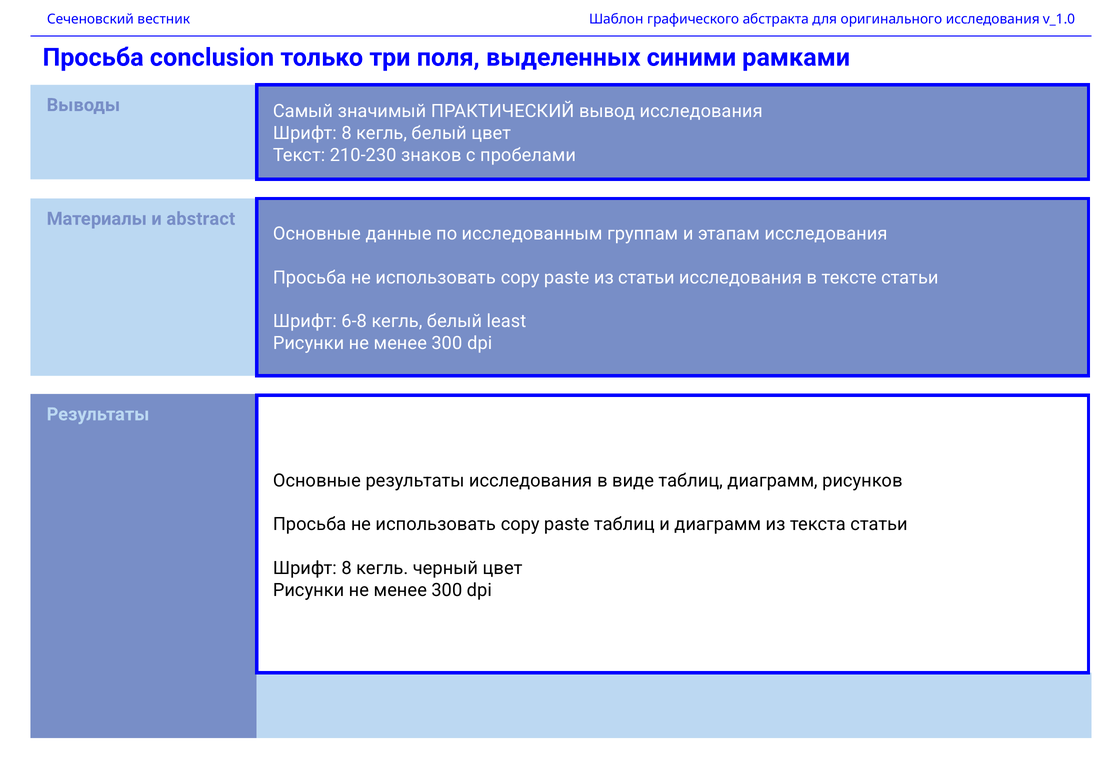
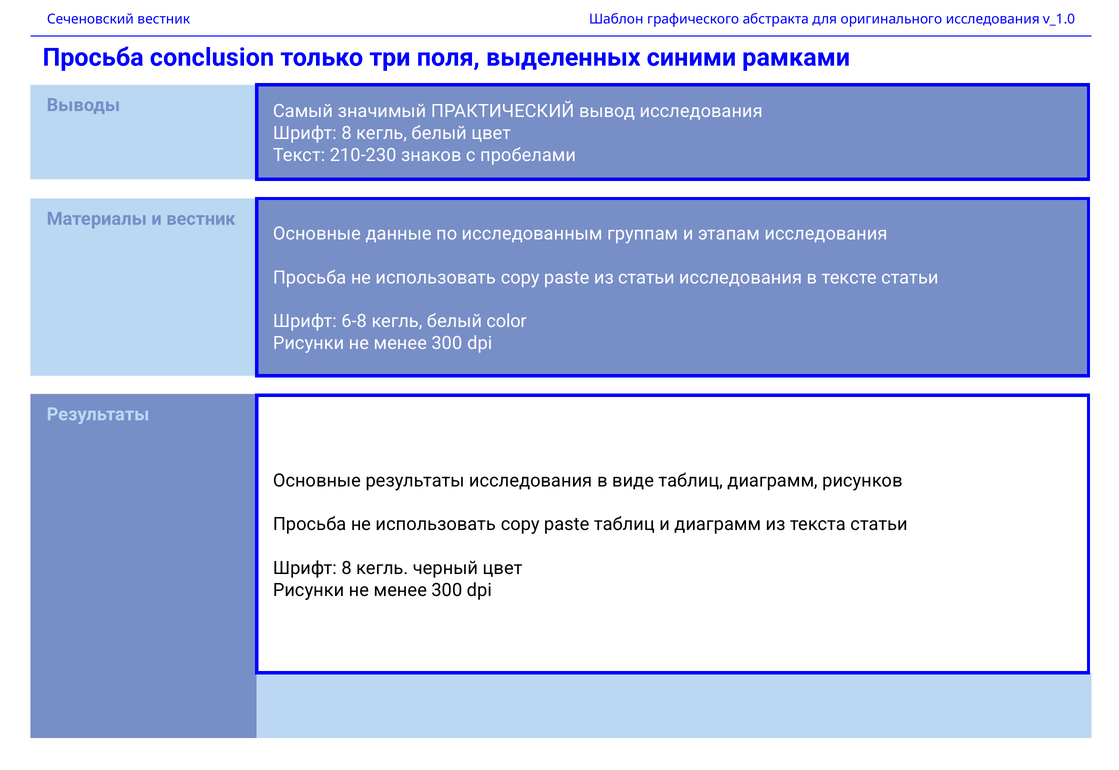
и abstract: abstract -> вестник (201, 219)
least: least -> color (507, 321)
